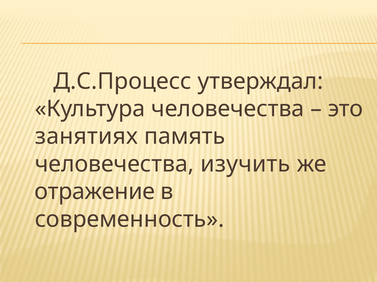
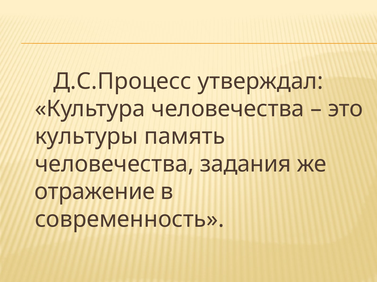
занятиях: занятиях -> культуры (86, 137)
изучить: изучить -> задания (246, 164)
